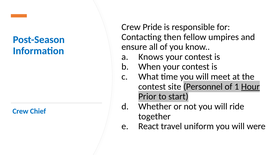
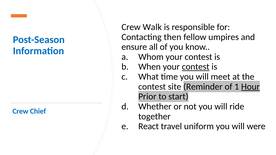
Pride: Pride -> Walk (152, 27)
Knows: Knows -> Whom (151, 57)
contest underline: none -> present (196, 67)
Personnel: Personnel -> Reminder (203, 87)
